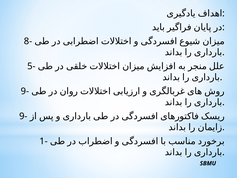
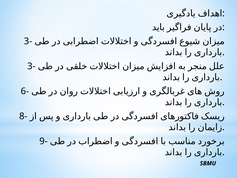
8-: 8- -> 3- (28, 41)
5-: 5- -> 3- (31, 66)
9-: 9- -> 6- (25, 91)
9-: 9- -> 8- (23, 116)
1-: 1- -> 9- (44, 141)
